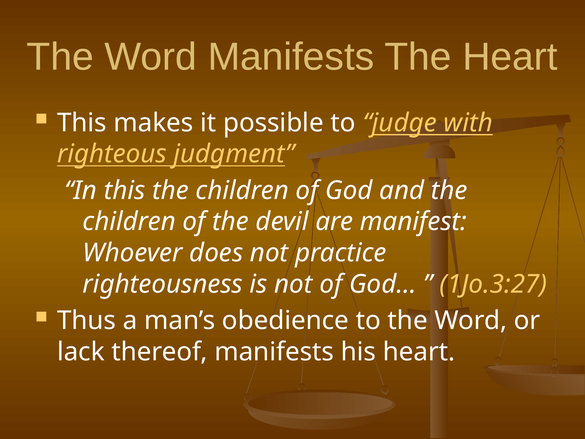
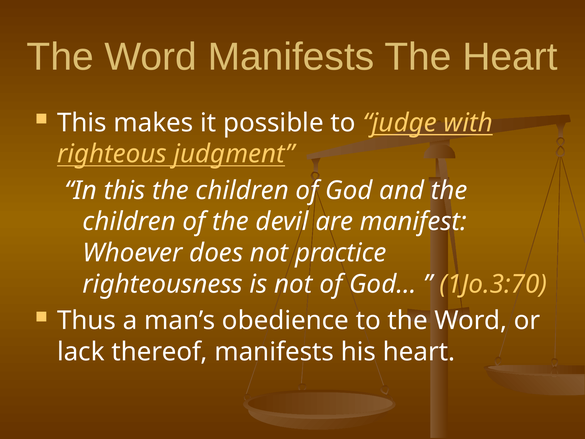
1Jo.3:27: 1Jo.3:27 -> 1Jo.3:70 (493, 284)
